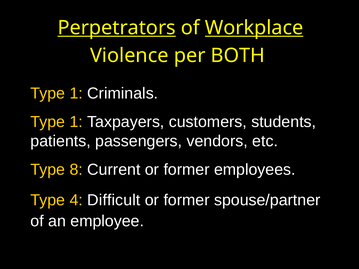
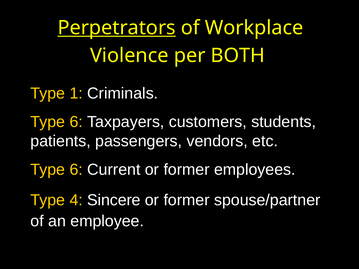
Workplace underline: present -> none (254, 28)
1: 1 -> 6 (76, 122)
8: 8 -> 6 (76, 170)
Difficult: Difficult -> Sincere (114, 200)
